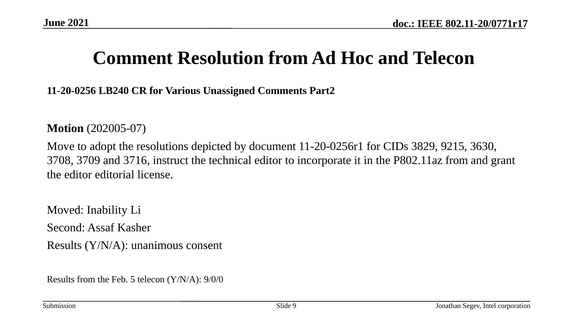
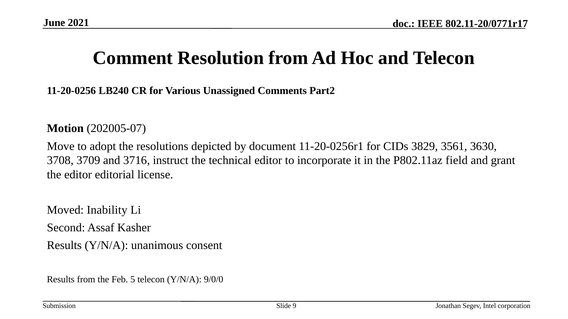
9215: 9215 -> 3561 (454, 146)
P802.11az from: from -> field (457, 161)
